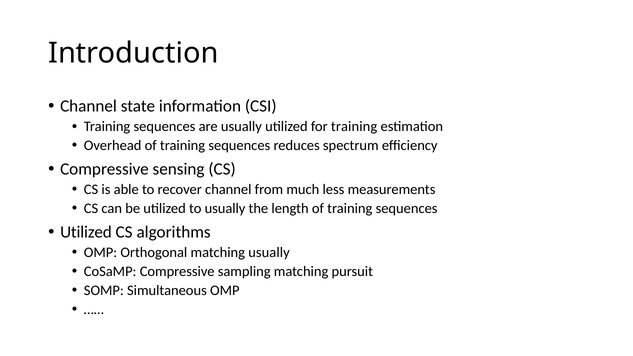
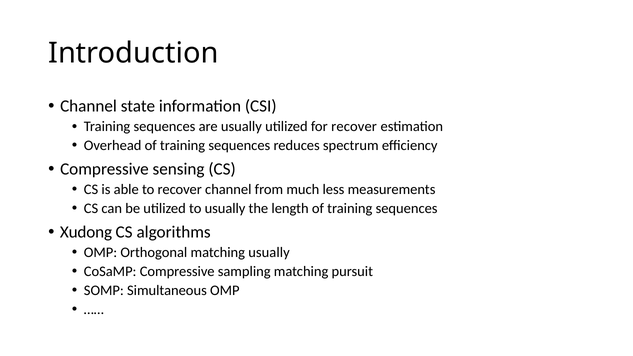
for training: training -> recover (354, 127)
Utilized: Utilized -> Xudong (86, 232)
